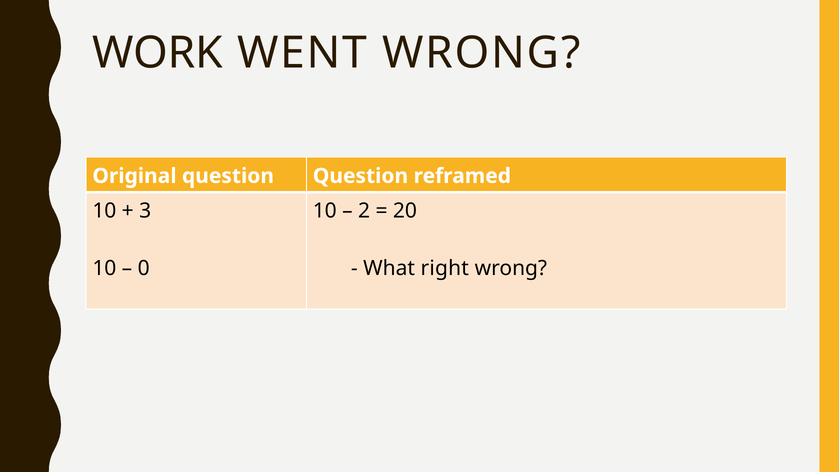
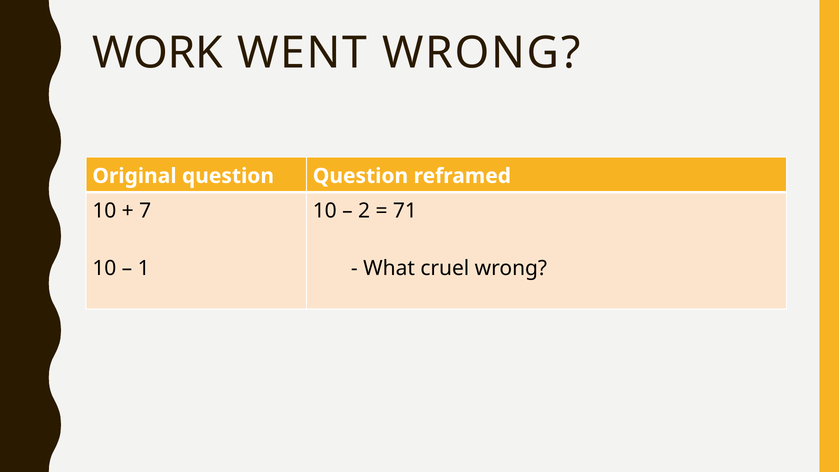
3: 3 -> 7 (145, 211)
20: 20 -> 71 (405, 211)
0: 0 -> 1 (144, 268)
right: right -> cruel (445, 268)
